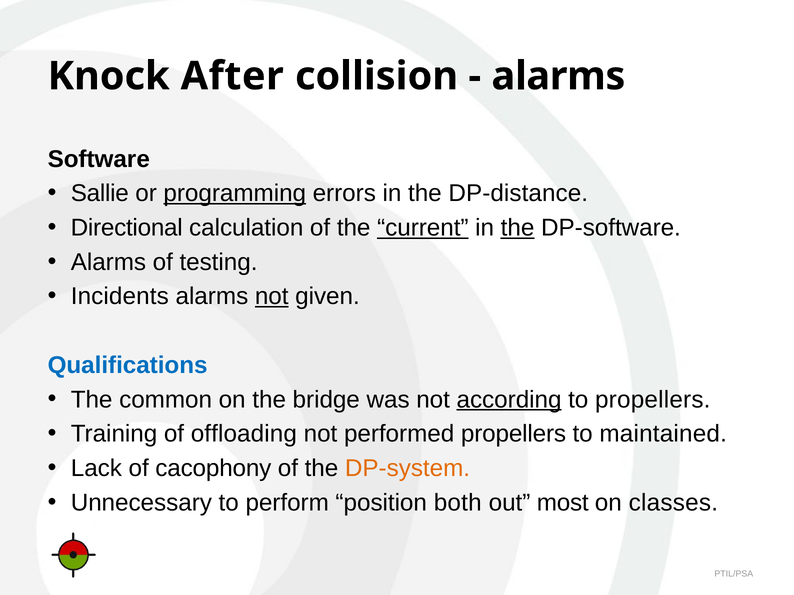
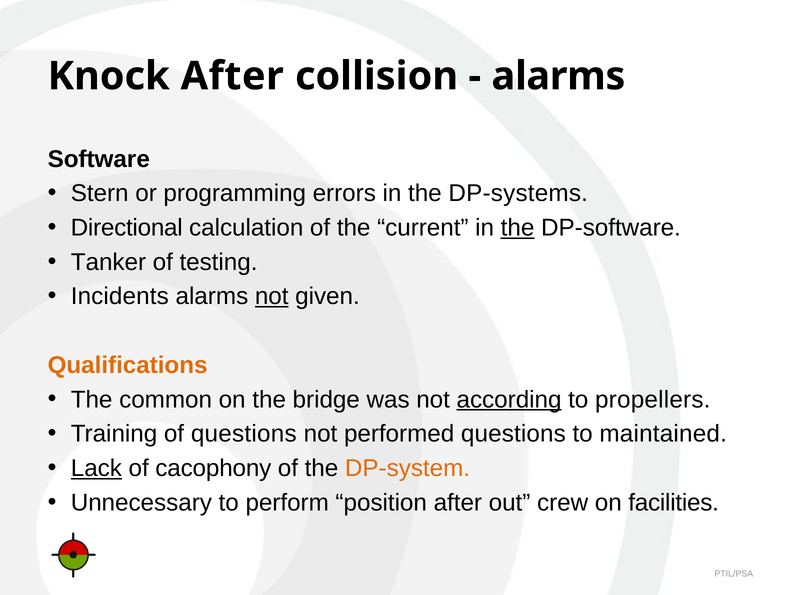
Sallie: Sallie -> Stern (100, 194)
programming underline: present -> none (235, 194)
DP-distance: DP-distance -> DP-systems (518, 194)
current underline: present -> none (423, 228)
Alarms: Alarms -> Tanker (108, 262)
Qualifications colour: blue -> orange (128, 365)
of offloading: offloading -> questions (244, 434)
performed propellers: propellers -> questions (513, 434)
Lack underline: none -> present (96, 469)
position both: both -> after (458, 503)
most: most -> crew (563, 503)
classes: classes -> facilities (674, 503)
